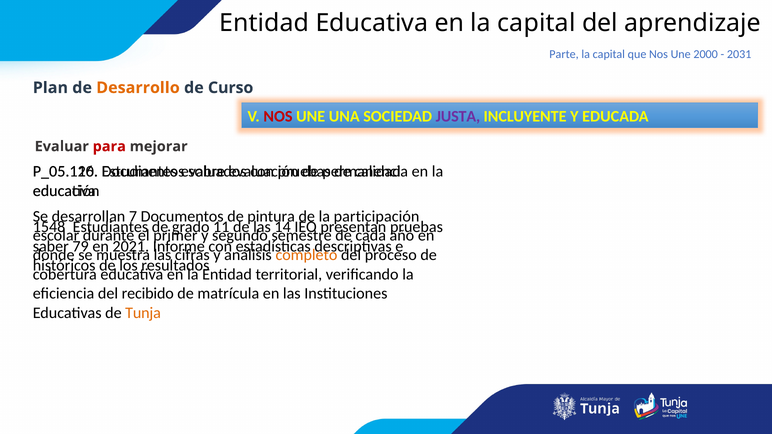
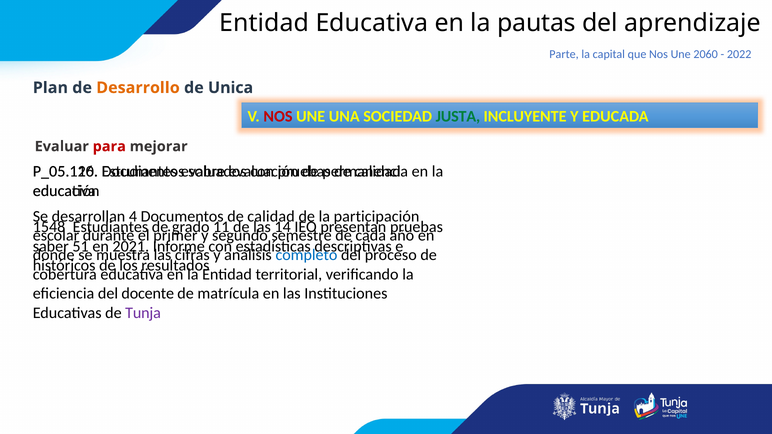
en la capital: capital -> pautas (537, 23)
2000: 2000 -> 2060 (706, 54)
2031: 2031 -> 2022 (739, 54)
Curso: Curso -> Unica (231, 88)
JUSTA colour: purple -> green (458, 116)
7: 7 -> 4 (133, 216)
Documentos de pintura: pintura -> calidad (271, 216)
79: 79 -> 51 (81, 246)
completo colour: orange -> blue (306, 255)
recibido: recibido -> docente (148, 294)
Tunja colour: orange -> purple (143, 313)
